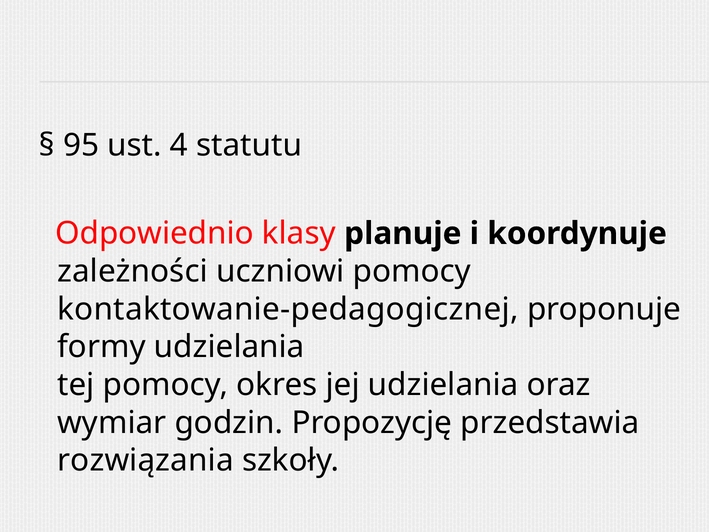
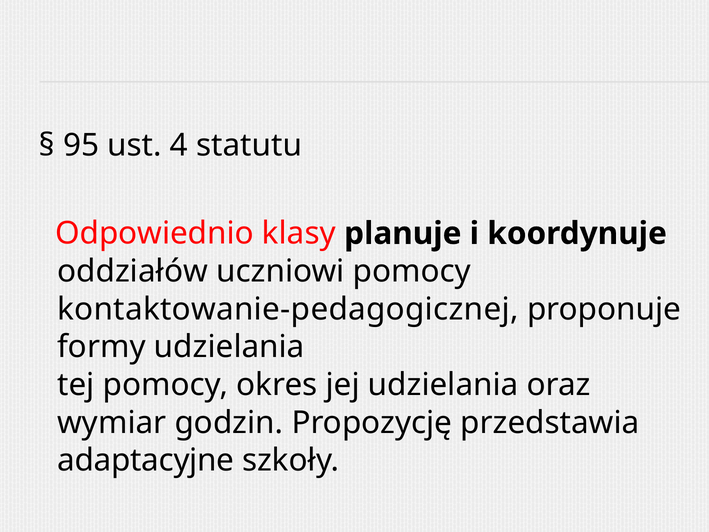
zależności: zależności -> oddziałów (133, 271)
rozwiązania: rozwiązania -> adaptacyjne (146, 460)
